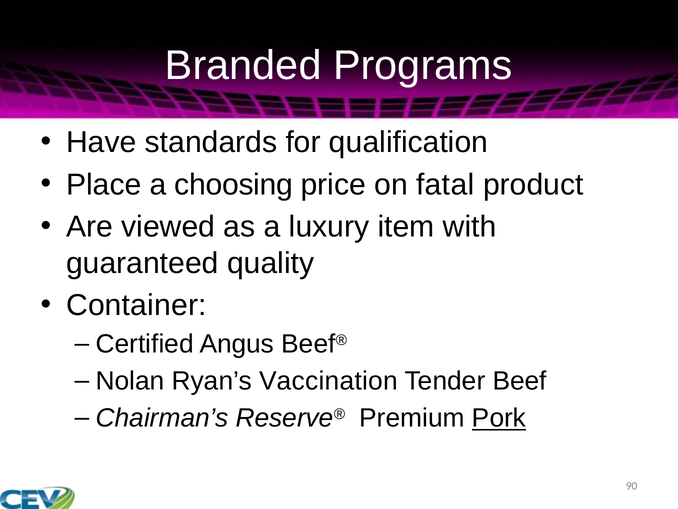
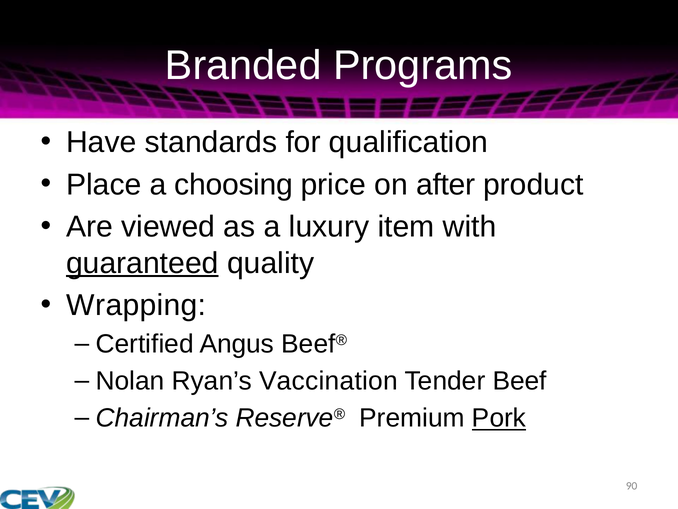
fatal: fatal -> after (446, 184)
guaranteed underline: none -> present (142, 263)
Container: Container -> Wrapping (136, 305)
